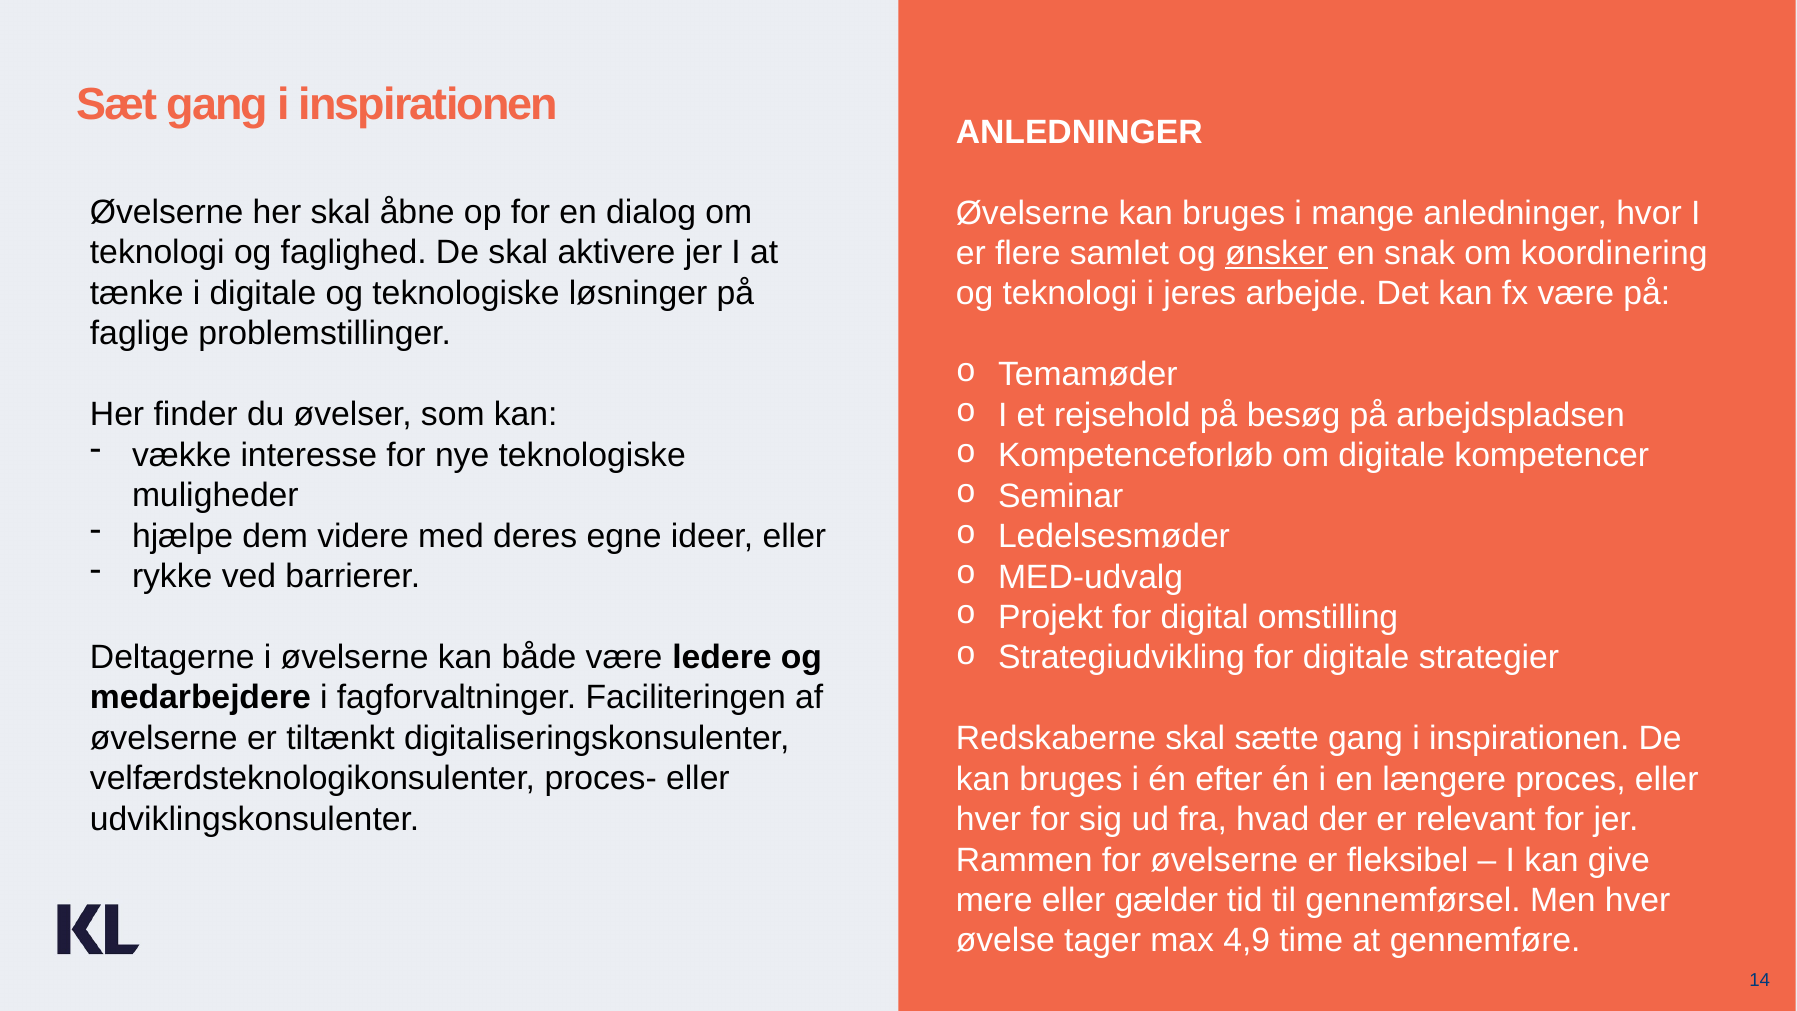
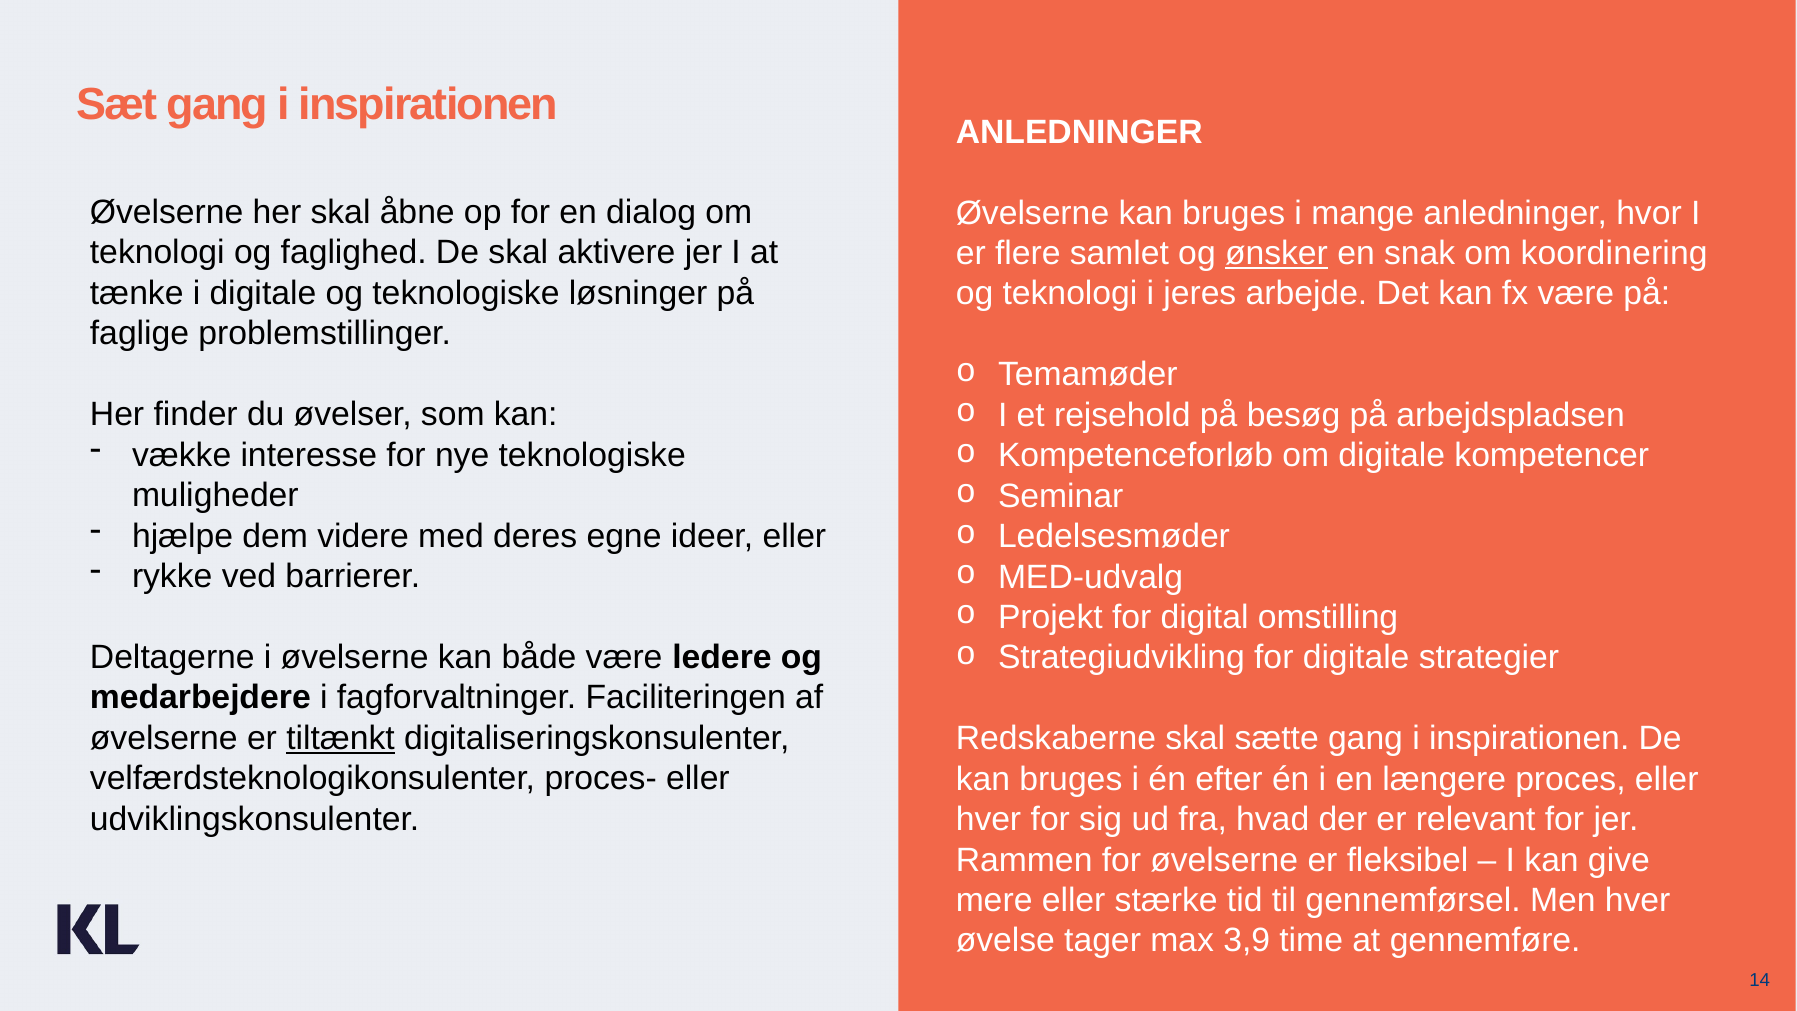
tiltænkt underline: none -> present (341, 738)
gælder: gælder -> stærke (1166, 900)
4,9: 4,9 -> 3,9 (1247, 941)
